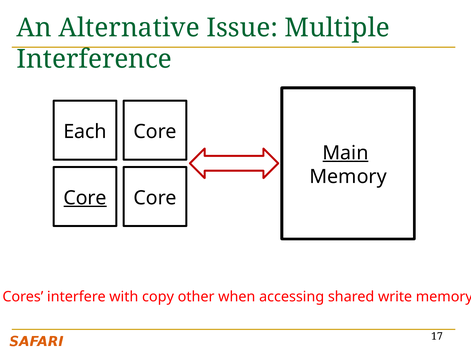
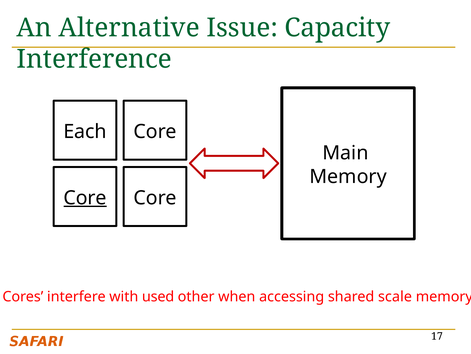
Multiple: Multiple -> Capacity (337, 28)
Main underline: present -> none (346, 153)
copy: copy -> used (158, 296)
write: write -> scale (395, 296)
